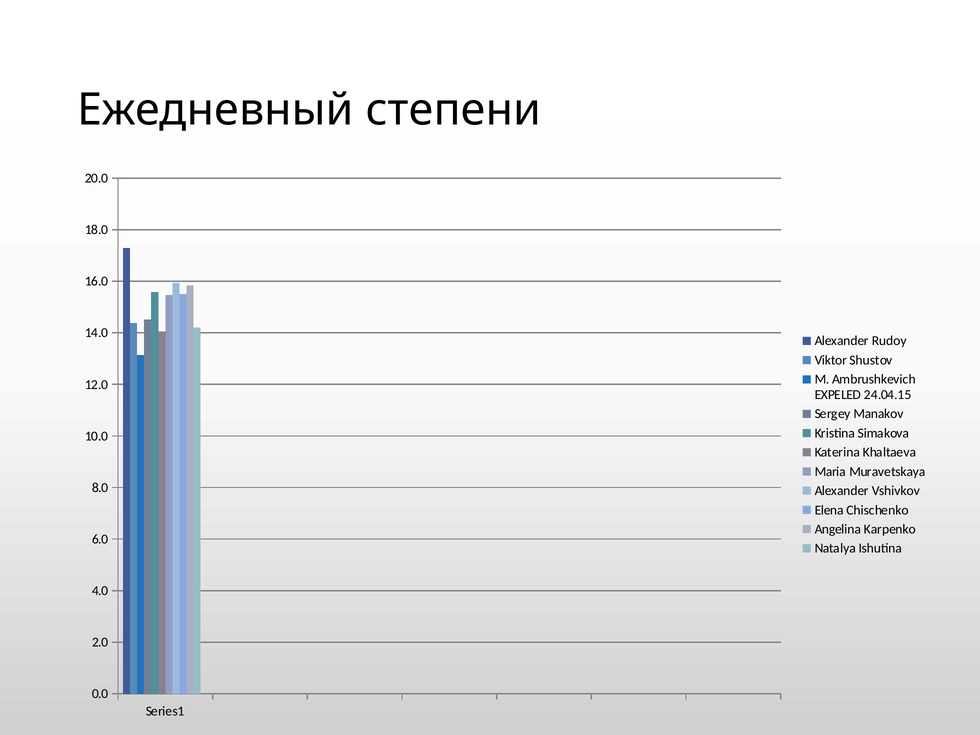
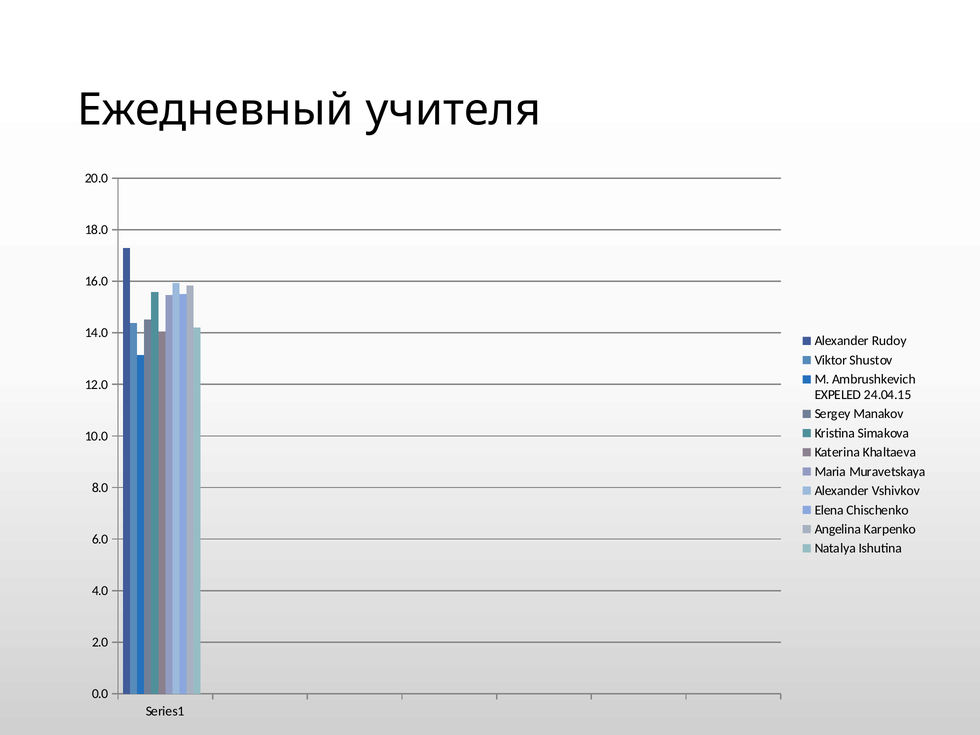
степени: степени -> учителя (453, 110)
